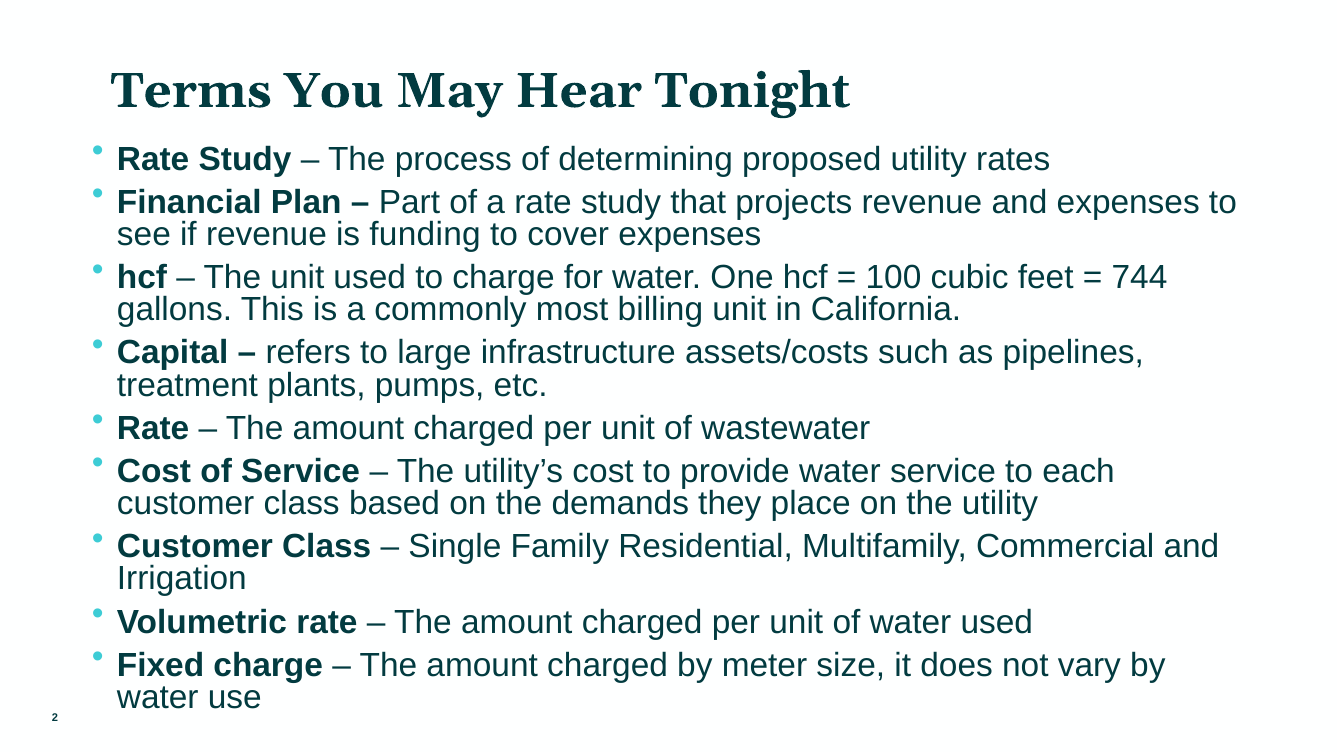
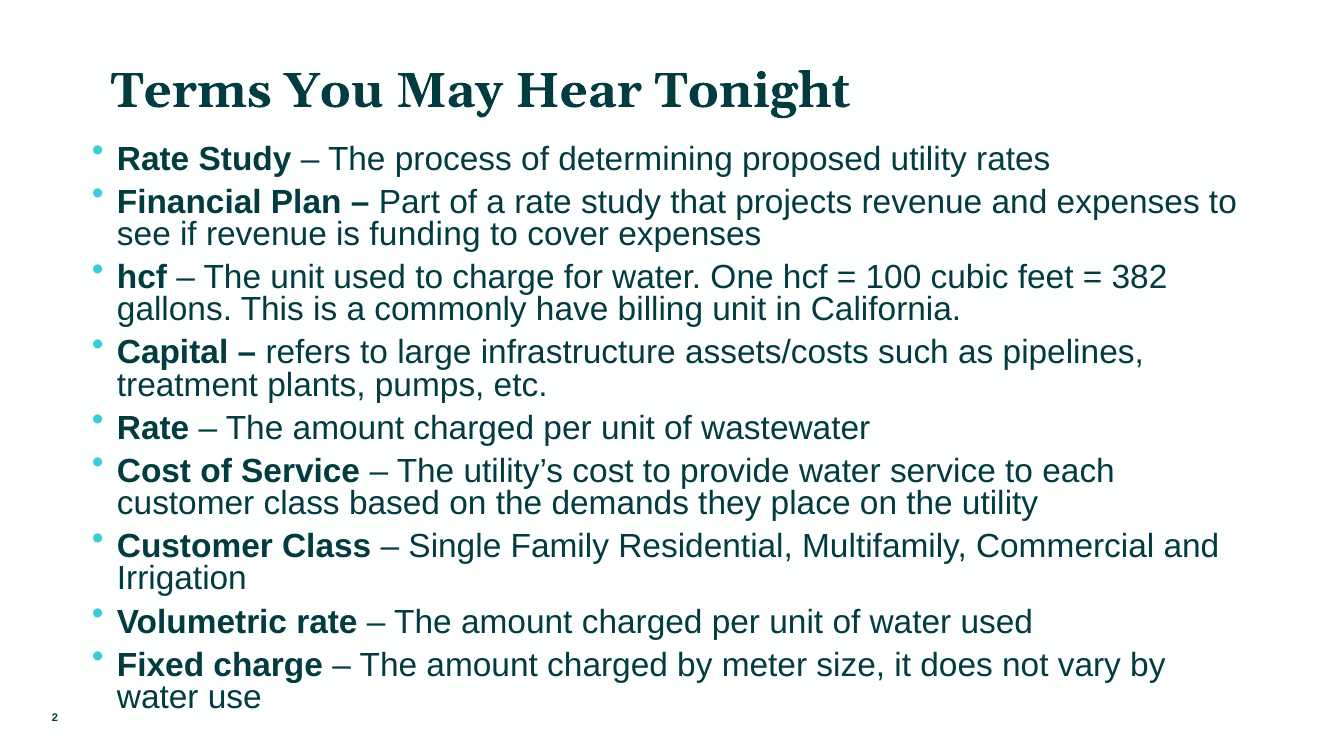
744: 744 -> 382 (1140, 278)
most: most -> have (572, 310)
